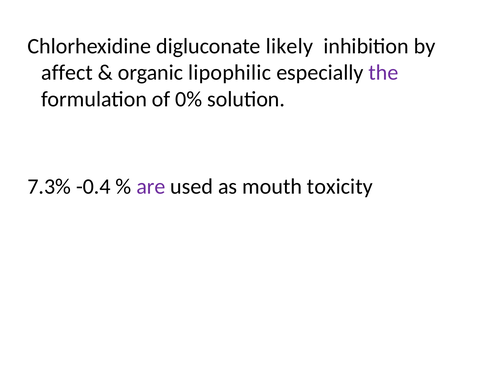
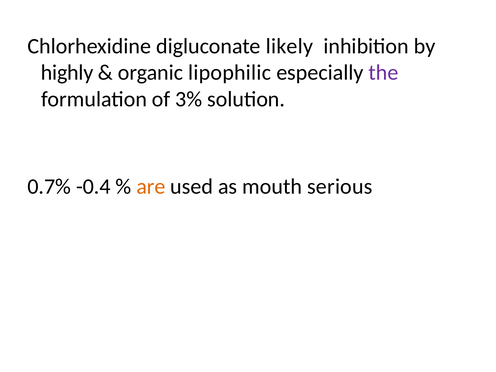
affect: affect -> highly (67, 73)
0%: 0% -> 3% (189, 99)
7.3%: 7.3% -> 0.7% (49, 187)
are colour: purple -> orange (151, 187)
toxicity: toxicity -> serious (340, 187)
